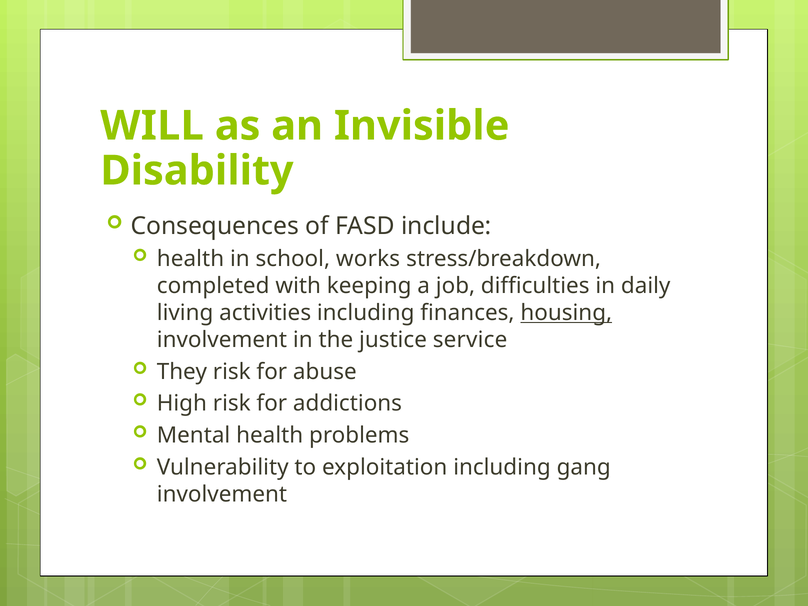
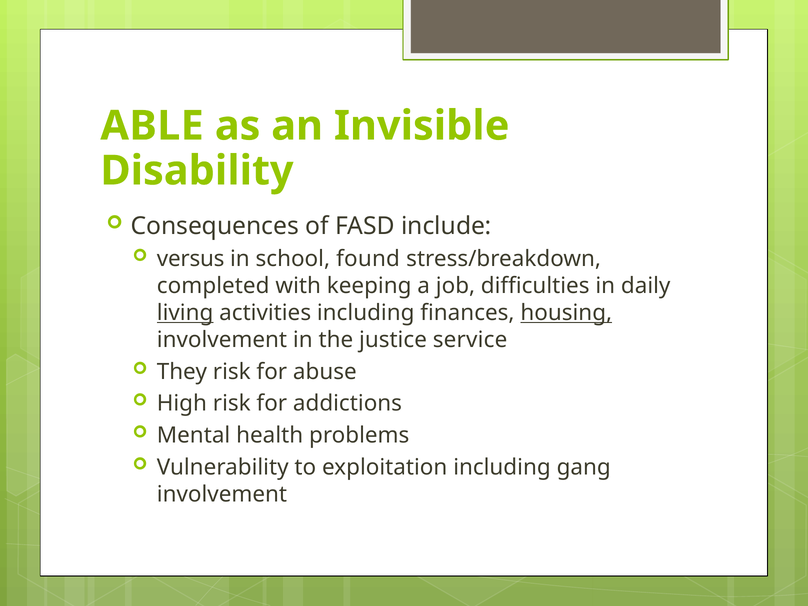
WILL: WILL -> ABLE (152, 126)
health: health -> versus (191, 259)
works: works -> found (368, 259)
living underline: none -> present (185, 313)
